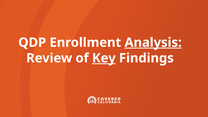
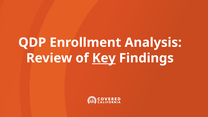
Analysis underline: present -> none (153, 43)
